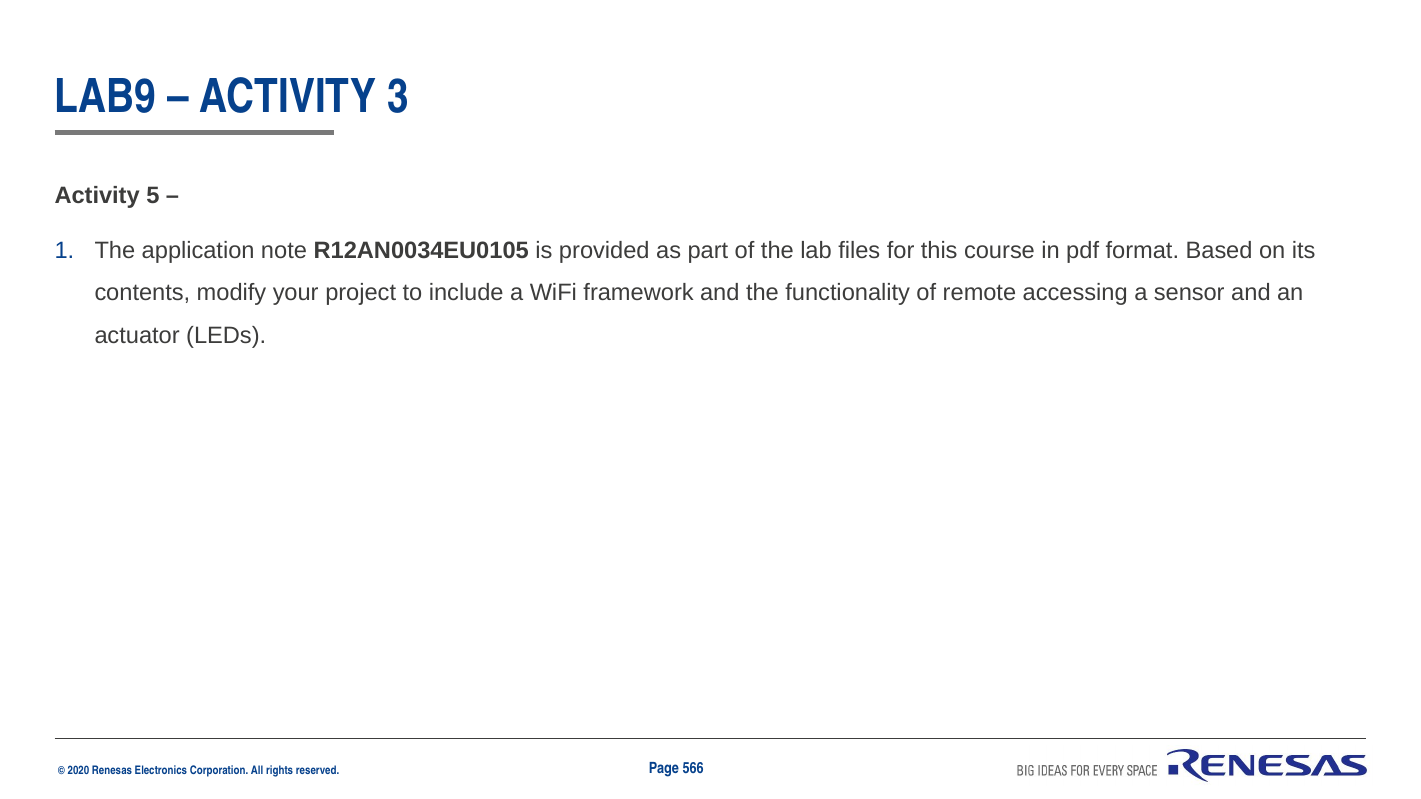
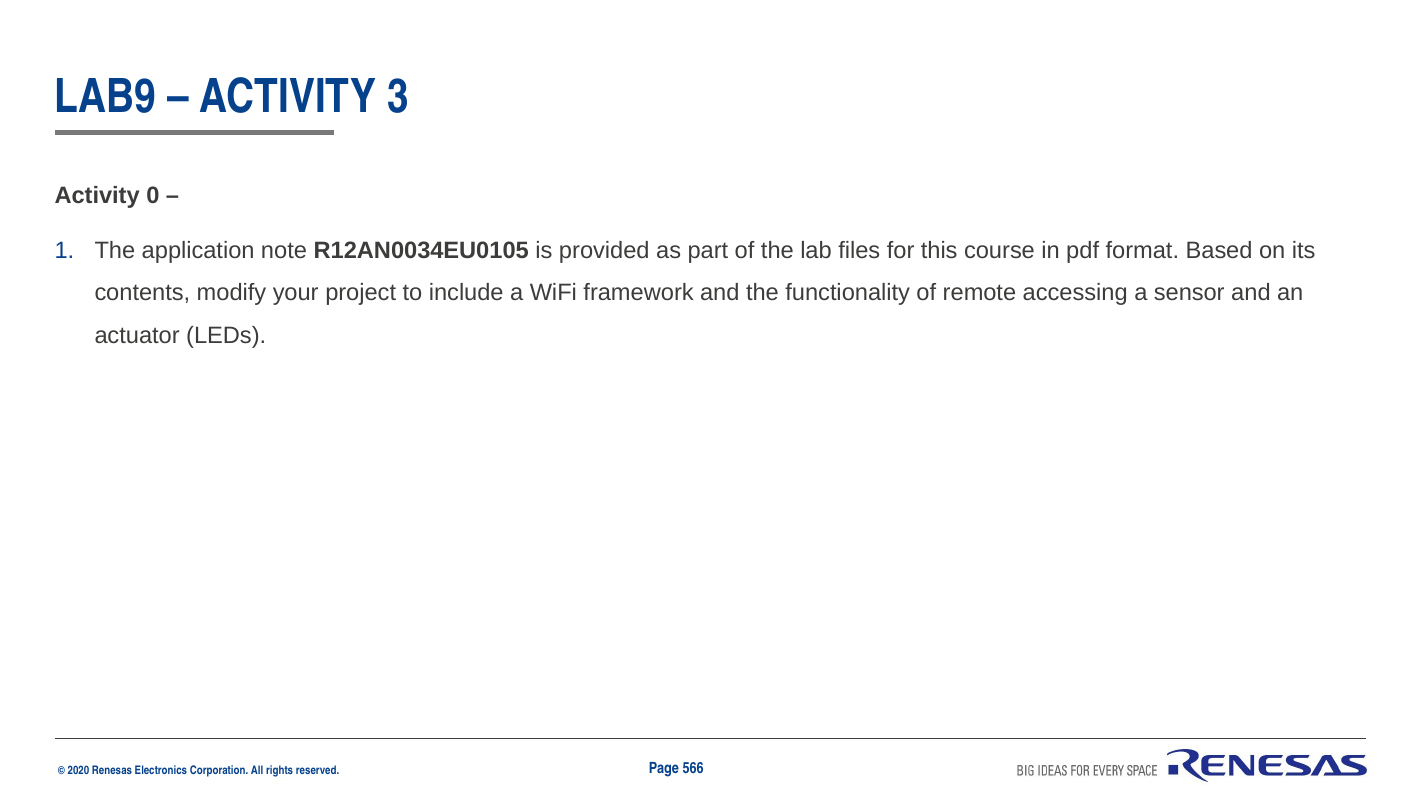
5: 5 -> 0 (153, 196)
